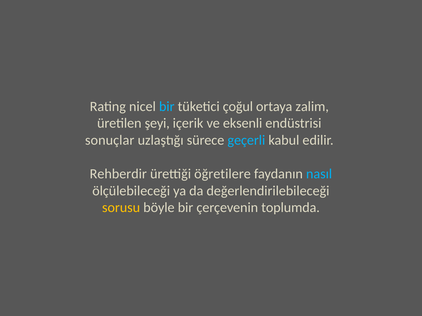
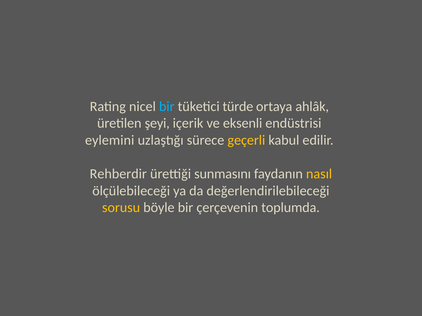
çoğul: çoğul -> türde (238, 107)
zalim: zalim -> ahlâk (312, 107)
sonuçlar: sonuçlar -> eylemini (110, 140)
geçerli colour: light blue -> yellow (246, 140)
öğretilere: öğretilere -> sunmasını (223, 174)
nasıl colour: light blue -> yellow (319, 174)
